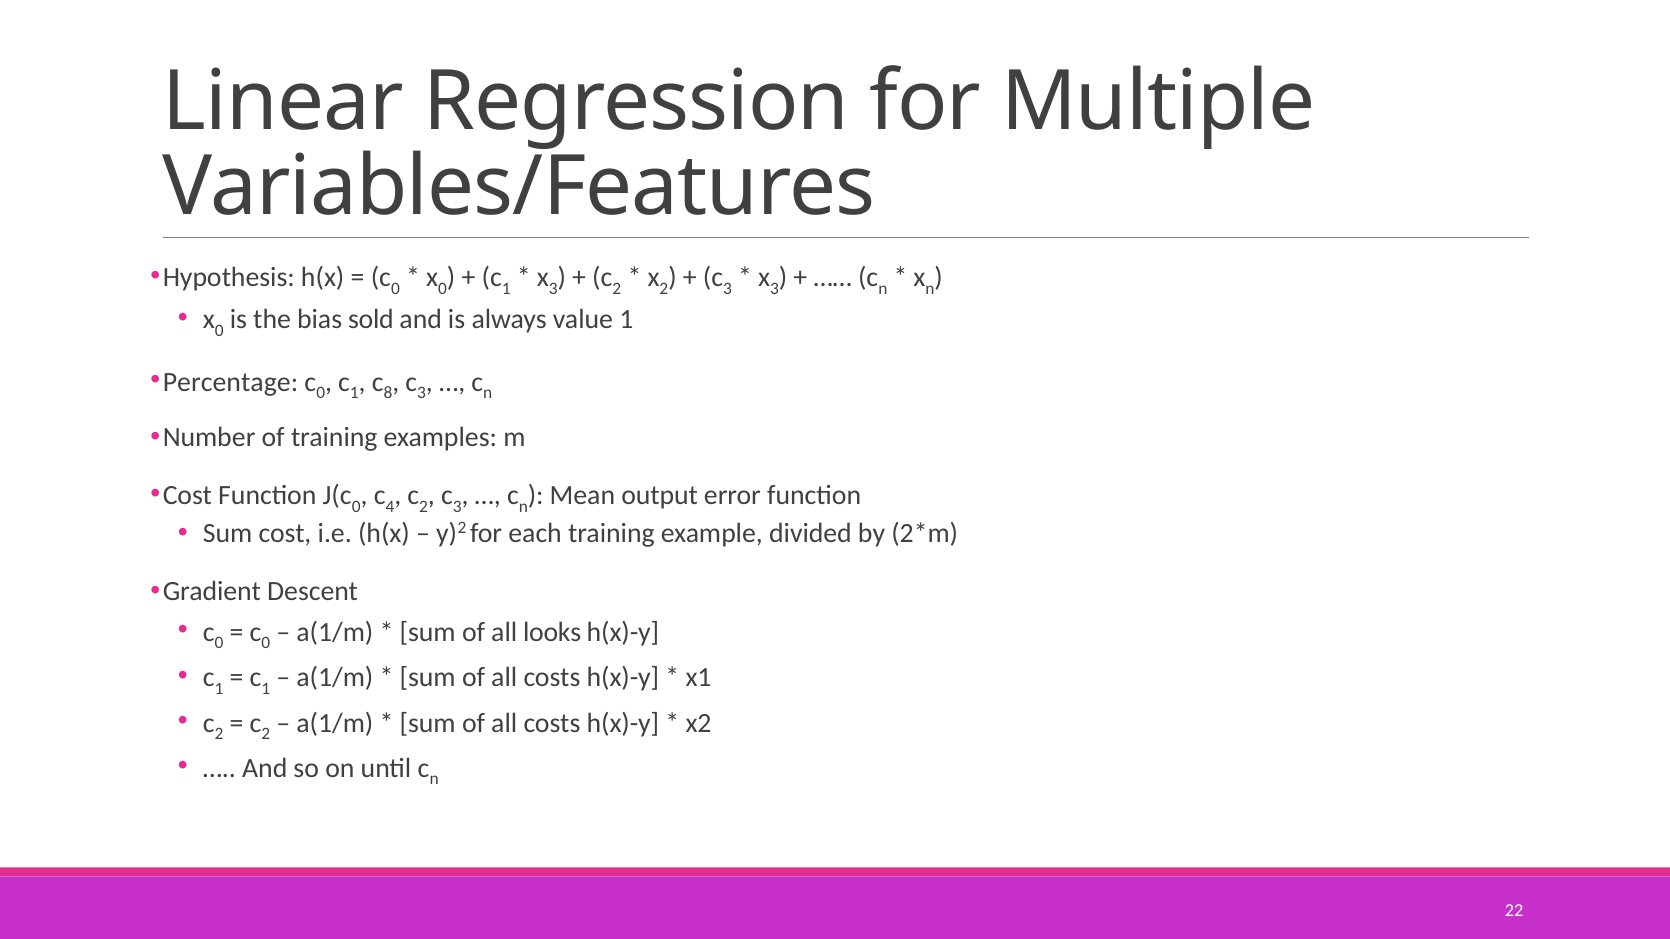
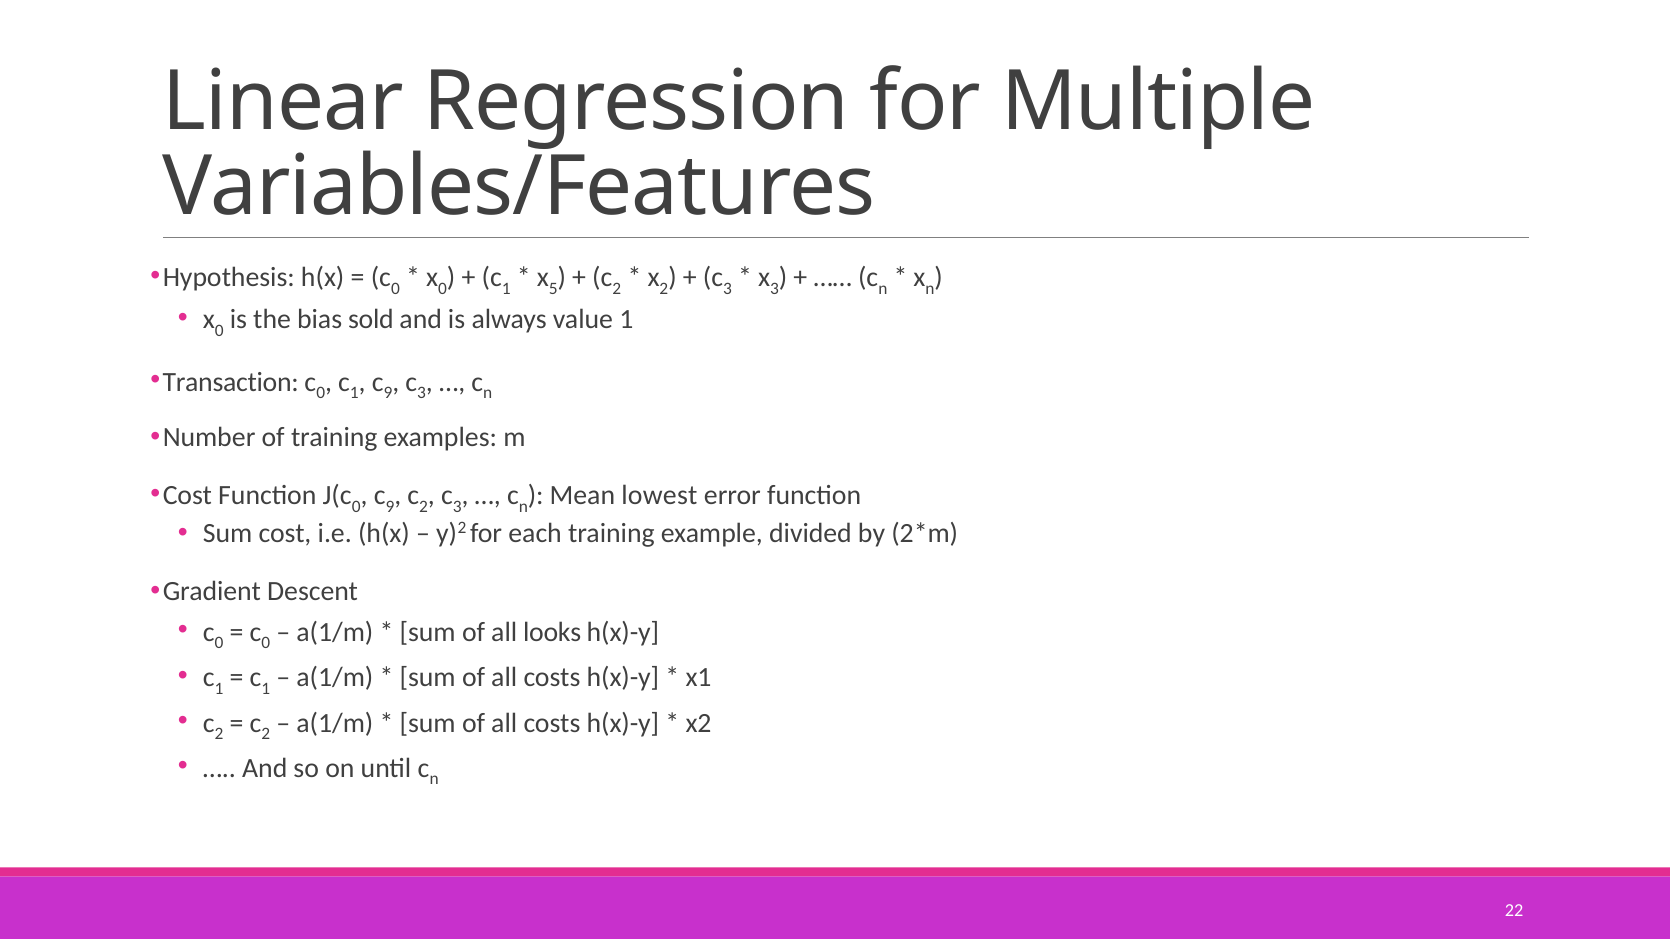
3: 3 -> 5 (553, 289)
Percentage: Percentage -> Transaction (231, 382)
8: 8 -> 9 (388, 393)
4: 4 -> 9 (390, 507)
output: output -> lowest (659, 496)
